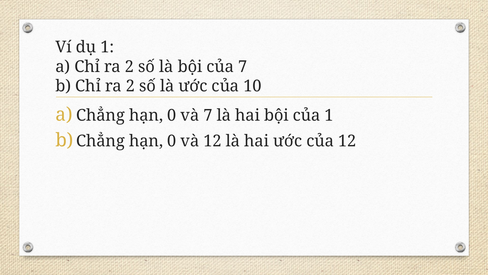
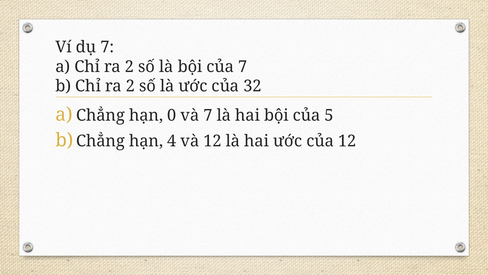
dụ 1: 1 -> 7 (107, 47)
10: 10 -> 32 (252, 86)
của 1: 1 -> 5 (329, 115)
b Chẳng hạn 0: 0 -> 4 (172, 141)
